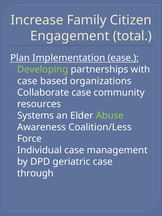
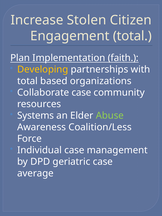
Family: Family -> Stolen (87, 20)
ease: ease -> faith (123, 58)
Developing colour: light green -> yellow (43, 69)
case: case -> total (27, 81)
through: through -> average (35, 173)
